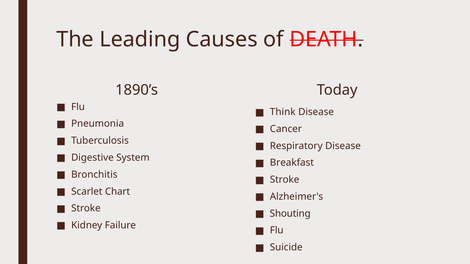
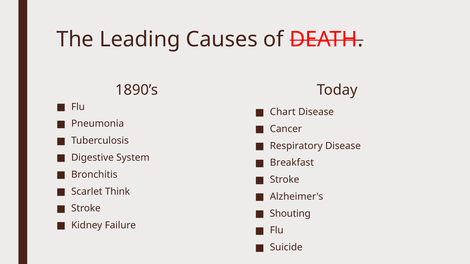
Think: Think -> Chart (283, 112)
Chart: Chart -> Think (118, 192)
